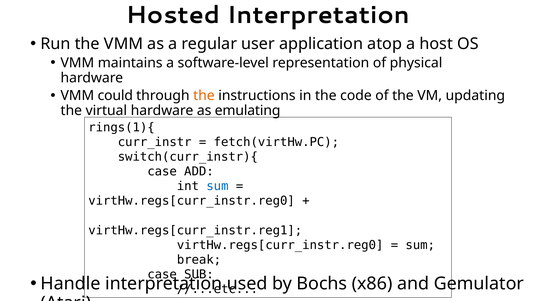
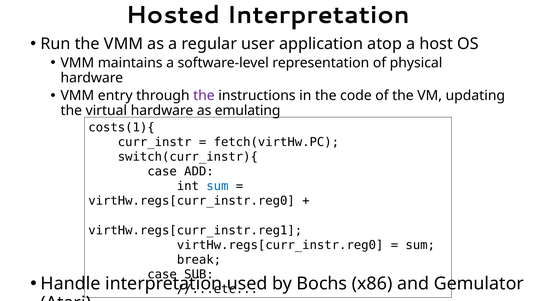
could: could -> entry (115, 96)
the colour: orange -> purple (204, 96)
rings(1){: rings(1){ -> costs(1){ (122, 128)
